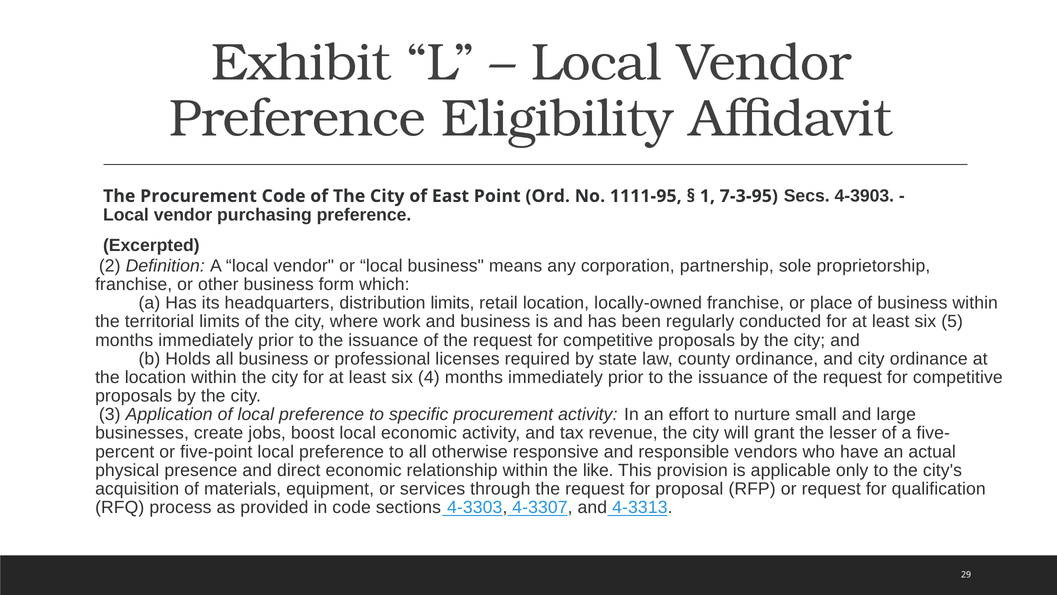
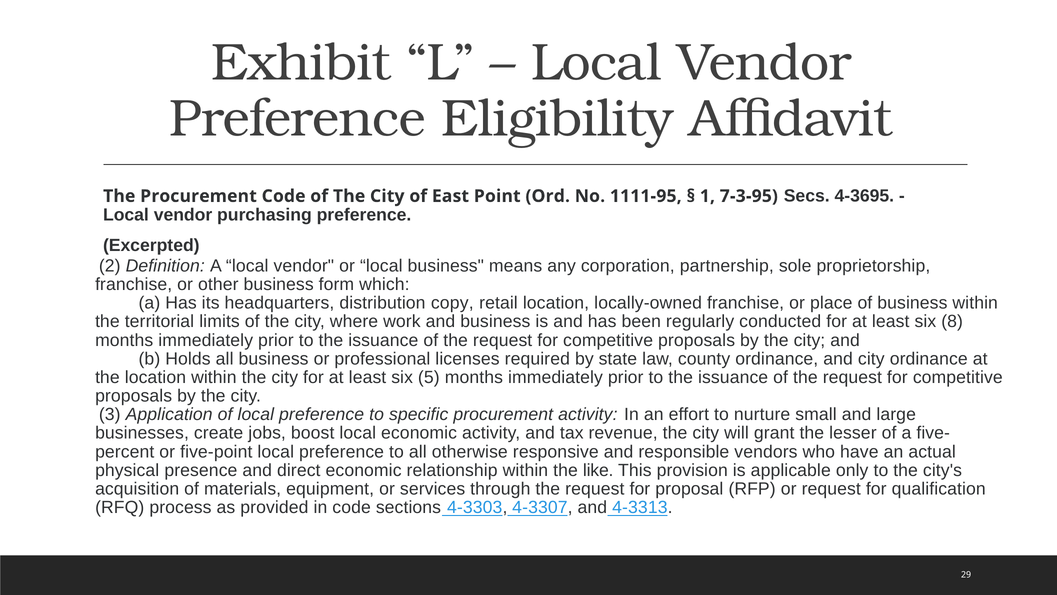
4-3903: 4-3903 -> 4-3695 (864, 196)
distribution limits: limits -> copy (452, 303)
5: 5 -> 8 (952, 321)
4: 4 -> 5 (429, 377)
